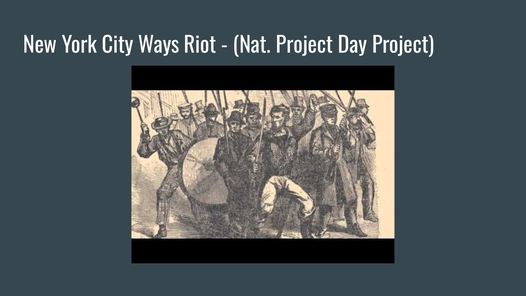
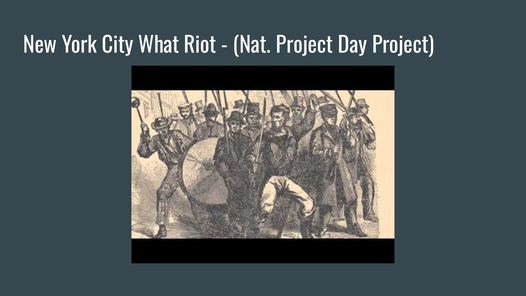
Ways: Ways -> What (159, 46)
